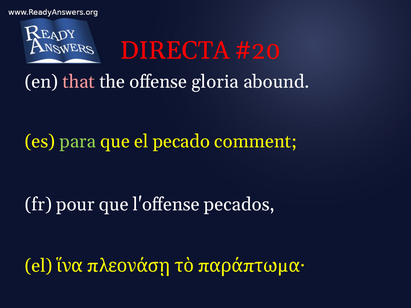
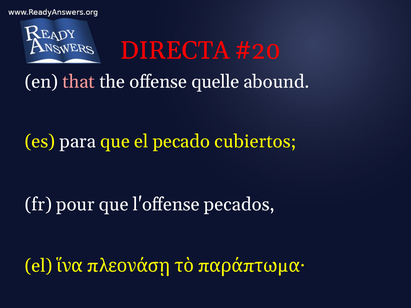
gloria: gloria -> quelle (215, 82)
para colour: light green -> white (78, 141)
comment: comment -> cubiertos (256, 141)
